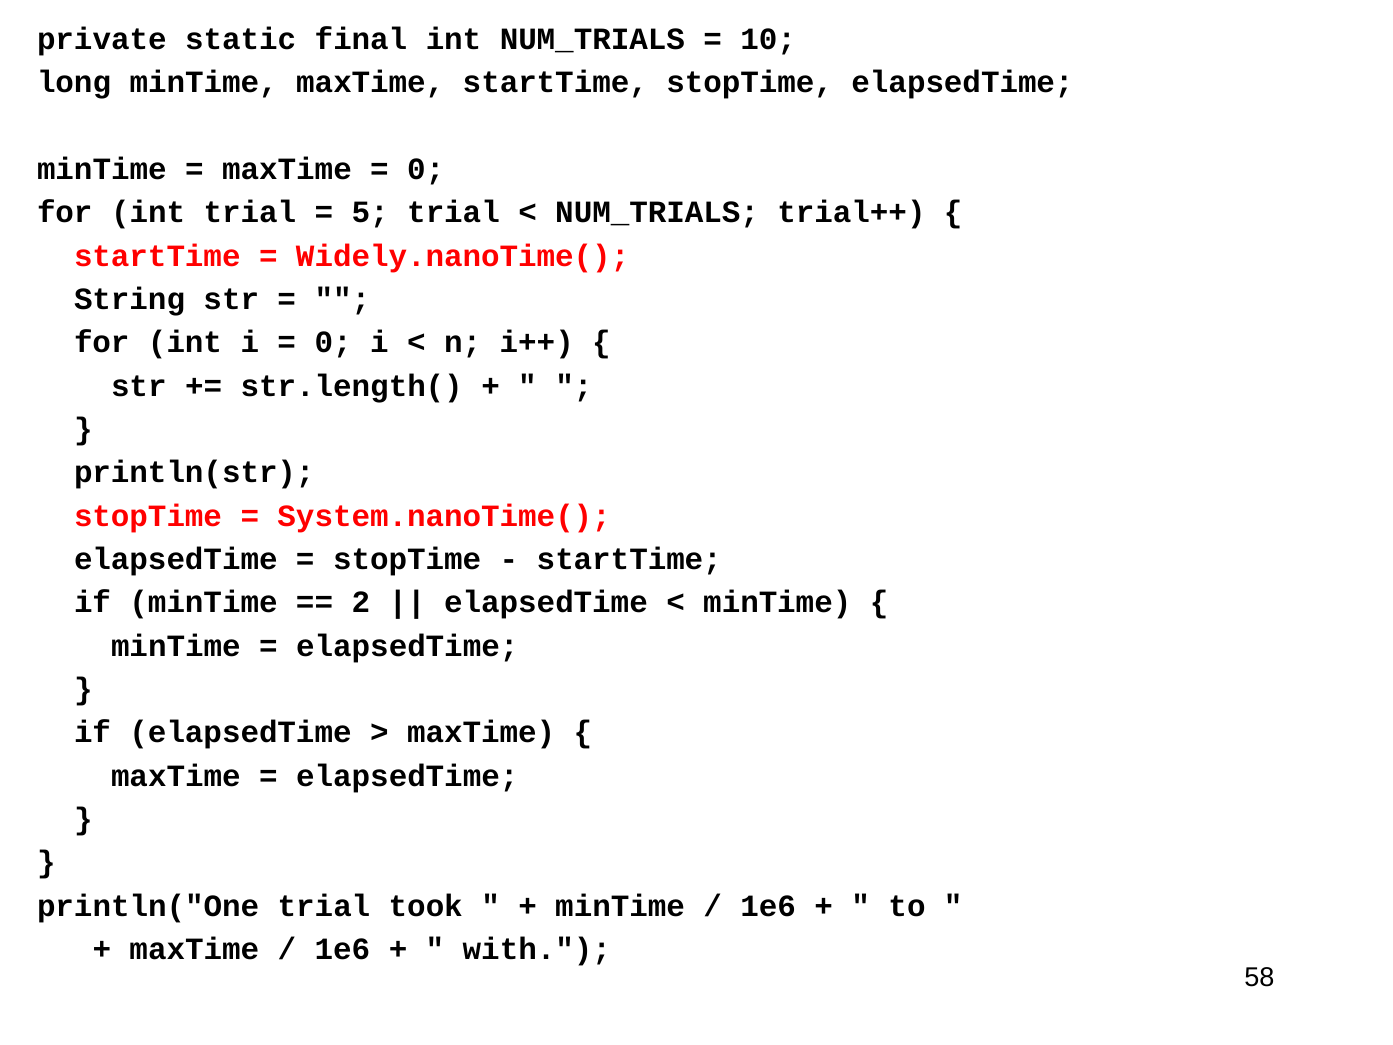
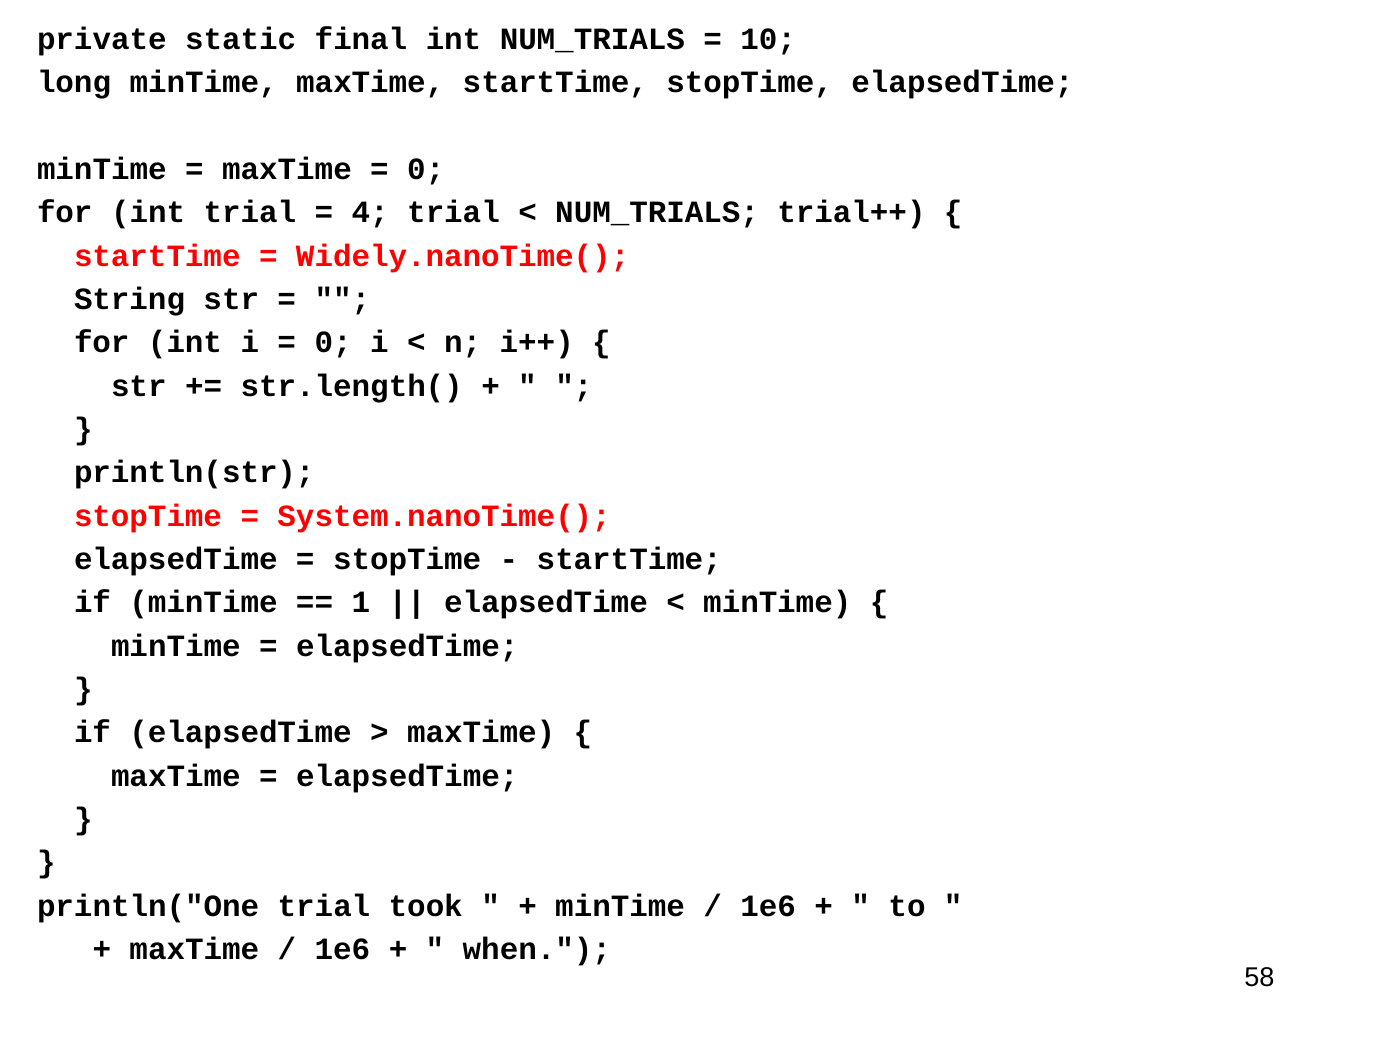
5: 5 -> 4 (370, 213)
2: 2 -> 1 (361, 603)
with: with -> when (537, 949)
